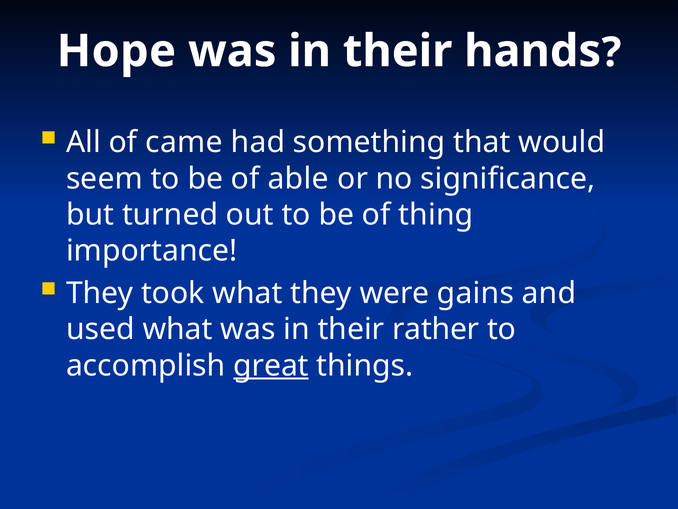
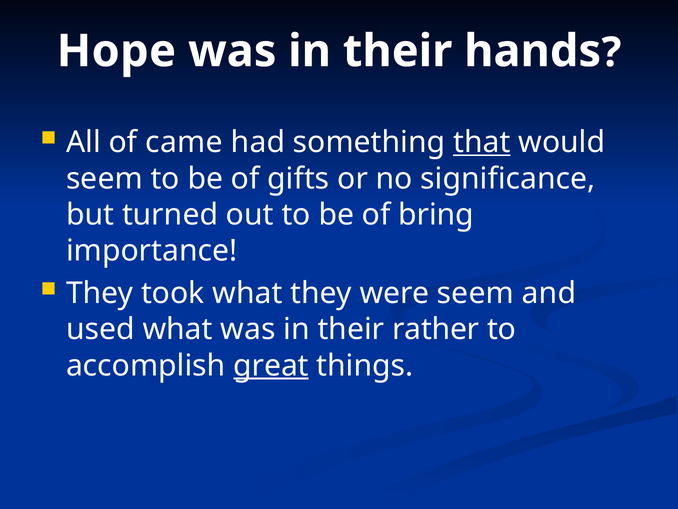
that underline: none -> present (482, 142)
able: able -> gifts (298, 178)
thing: thing -> bring (436, 215)
were gains: gains -> seem (475, 293)
